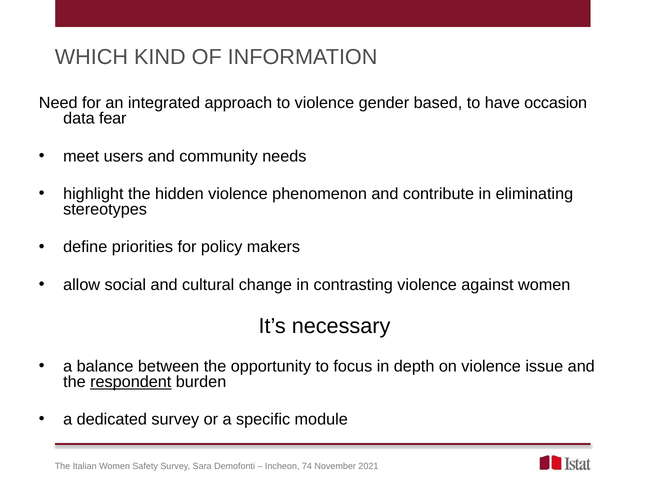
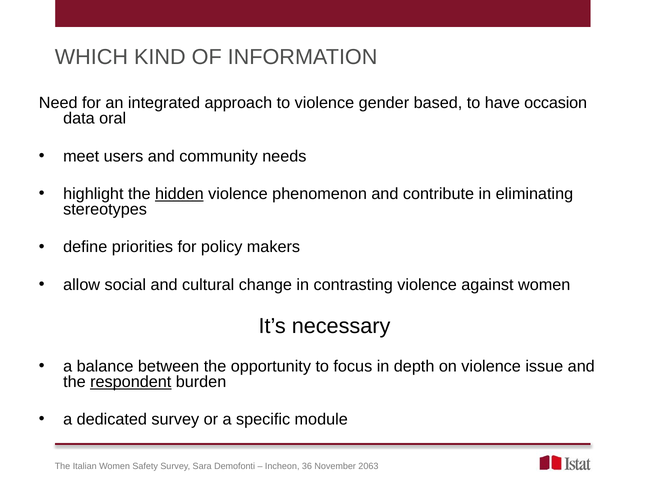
fear: fear -> oral (113, 119)
hidden underline: none -> present (179, 194)
74: 74 -> 36 (307, 466)
2021: 2021 -> 2063 (368, 466)
